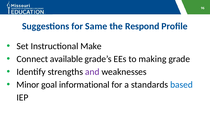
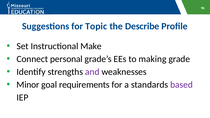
Same: Same -> Topic (96, 26)
Respond: Respond -> Describe (142, 26)
available: available -> personal (66, 59)
informational: informational -> requirements (84, 85)
based colour: blue -> purple (181, 85)
